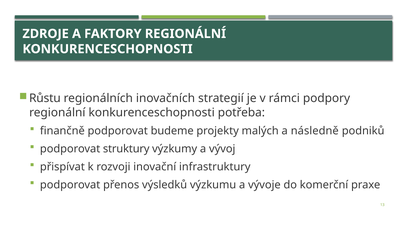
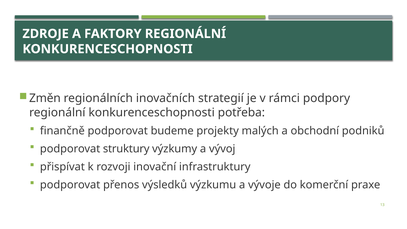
Růstu: Růstu -> Změn (45, 98)
následně: následně -> obchodní (315, 131)
